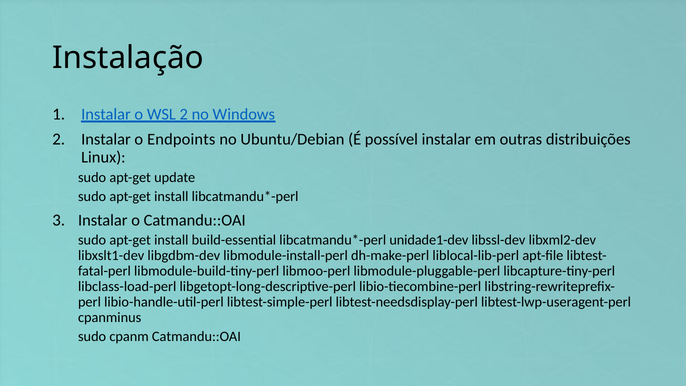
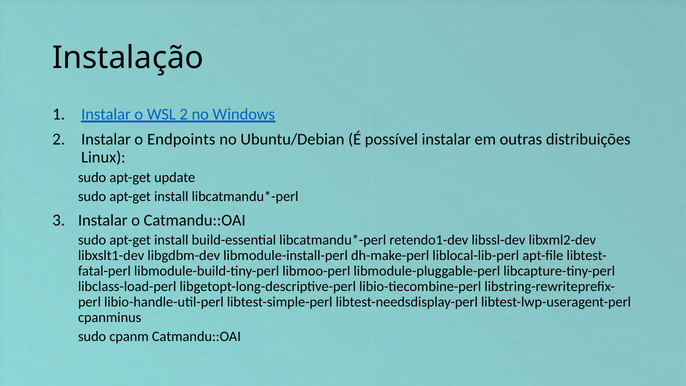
unidade1-dev: unidade1-dev -> retendo1-dev (429, 240)
